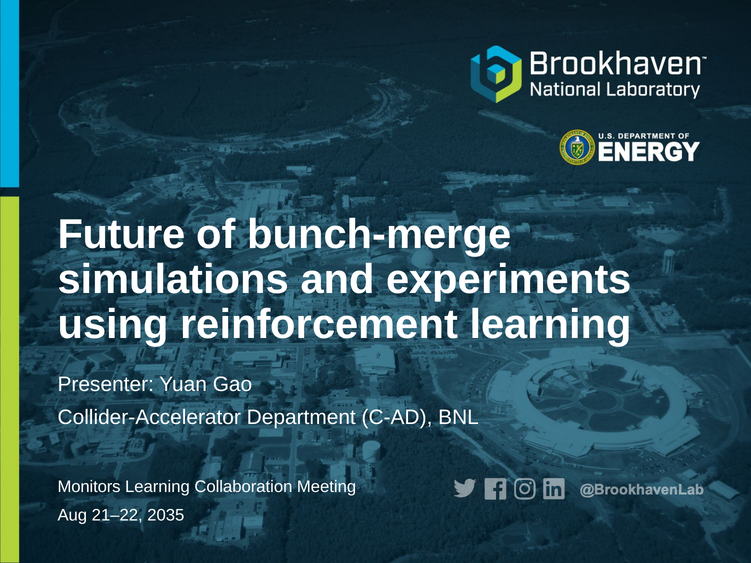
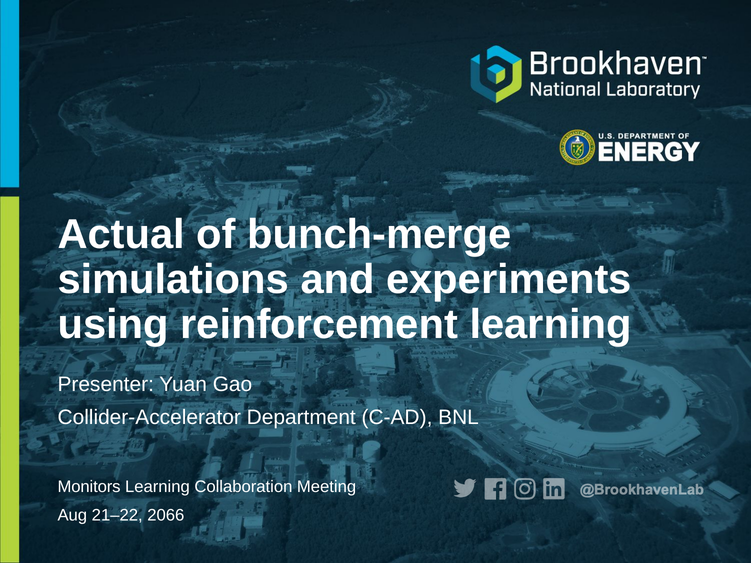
Future: Future -> Actual (121, 235)
2035: 2035 -> 2066 (166, 515)
